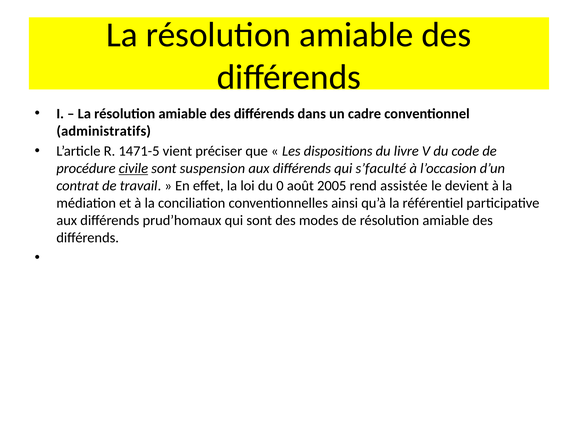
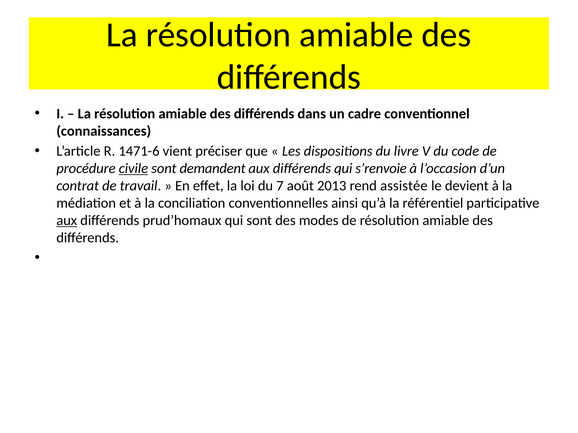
administratifs: administratifs -> connaissances (104, 131)
1471-5: 1471-5 -> 1471-6 (139, 151)
suspension: suspension -> demandent (213, 169)
s’faculté: s’faculté -> s’renvoie (381, 169)
0: 0 -> 7 (280, 186)
2005: 2005 -> 2013 (332, 186)
aux underline: none -> present (67, 221)
